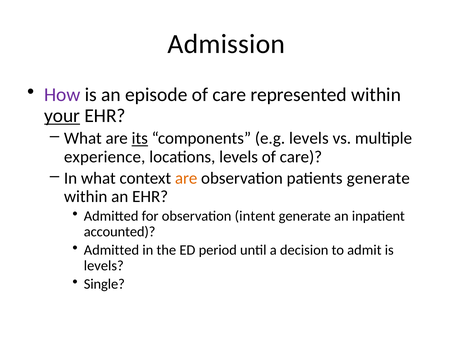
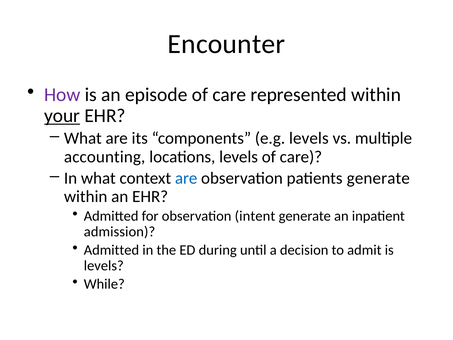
Admission: Admission -> Encounter (226, 44)
its underline: present -> none (140, 138)
experience: experience -> accounting (105, 157)
are colour: orange -> blue (186, 178)
accounted: accounted -> admission (120, 232)
period: period -> during (218, 250)
Single: Single -> While (104, 284)
